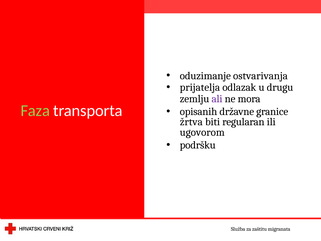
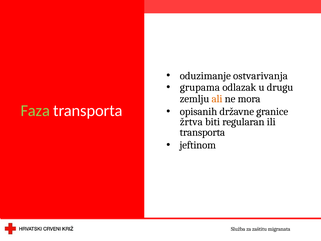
prijatelja: prijatelja -> grupama (200, 87)
ali colour: purple -> orange (217, 99)
ugovorom: ugovorom -> transporta (202, 132)
podršku: podršku -> jeftinom (198, 145)
